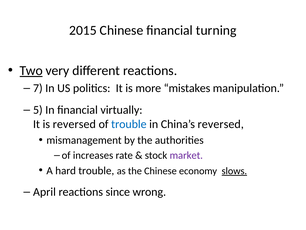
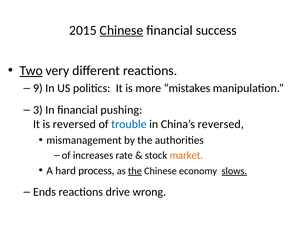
Chinese underline: none -> present (122, 30)
turning: turning -> success (216, 30)
7: 7 -> 9 (38, 88)
5: 5 -> 3 (38, 110)
virtually: virtually -> pushing (121, 110)
market colour: purple -> orange (186, 155)
hard trouble: trouble -> process (96, 170)
the underline: none -> present (135, 171)
April: April -> Ends (44, 192)
since: since -> drive (118, 192)
